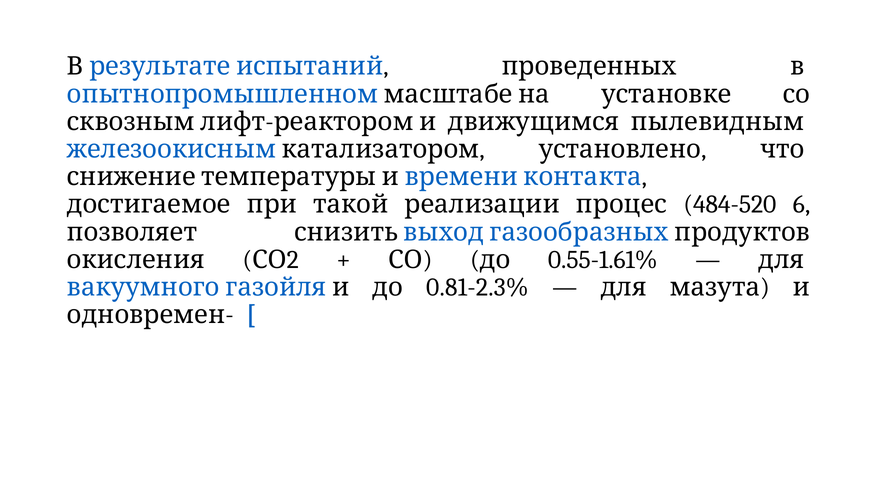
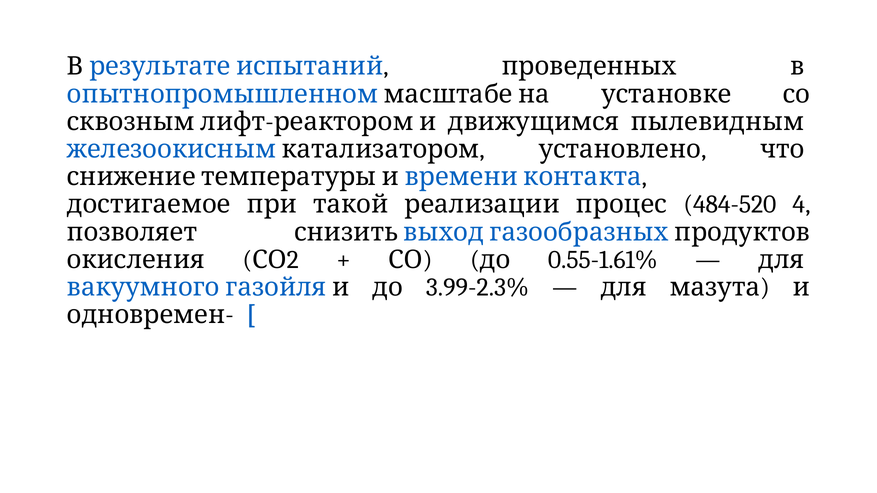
6: 6 -> 4 (802, 205)
0.81-2.3%: 0.81-2.3% -> 3.99-2.3% (477, 288)
